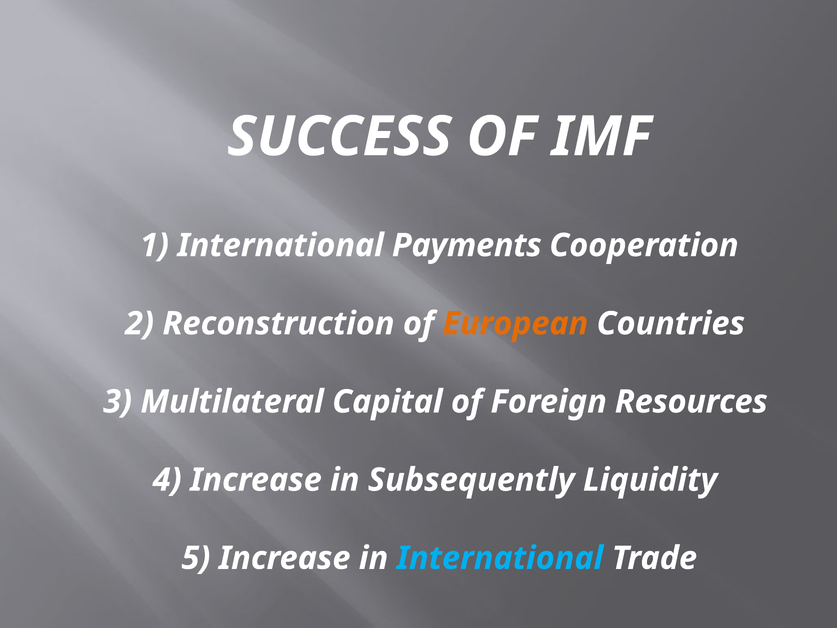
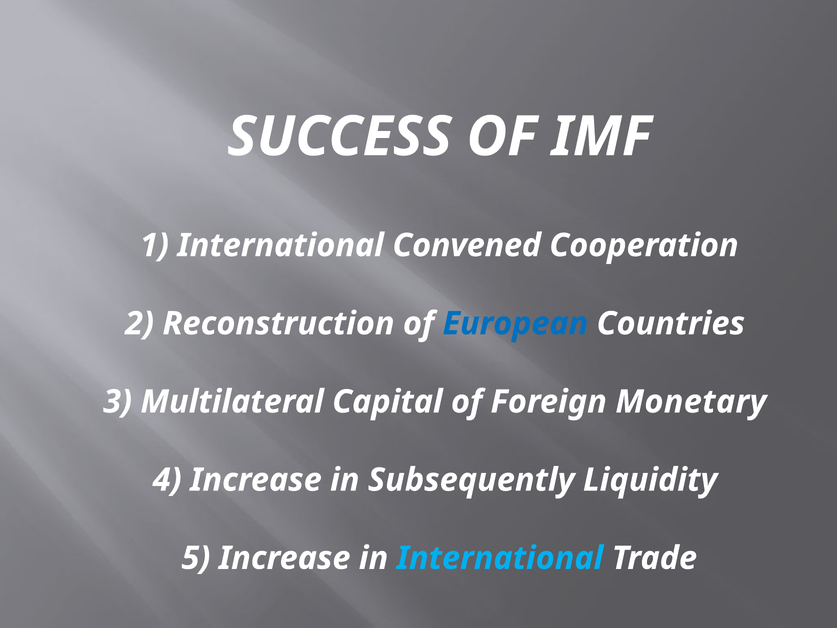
Payments: Payments -> Convened (467, 245)
European colour: orange -> blue (515, 323)
Resources: Resources -> Monetary (691, 402)
